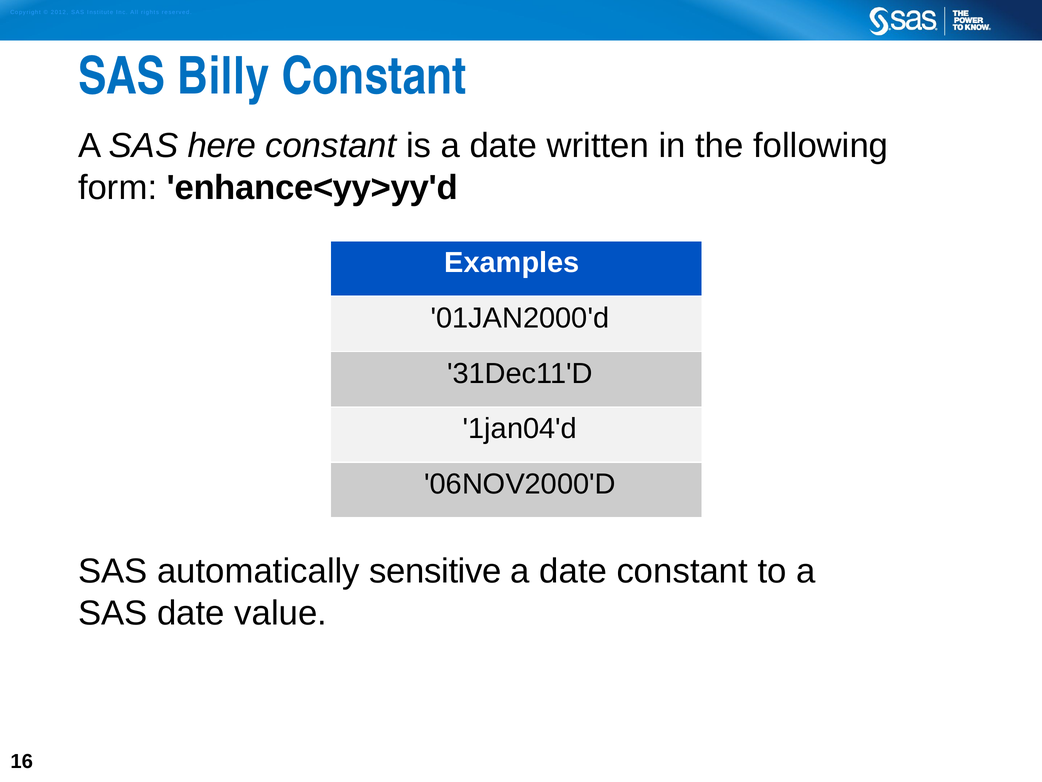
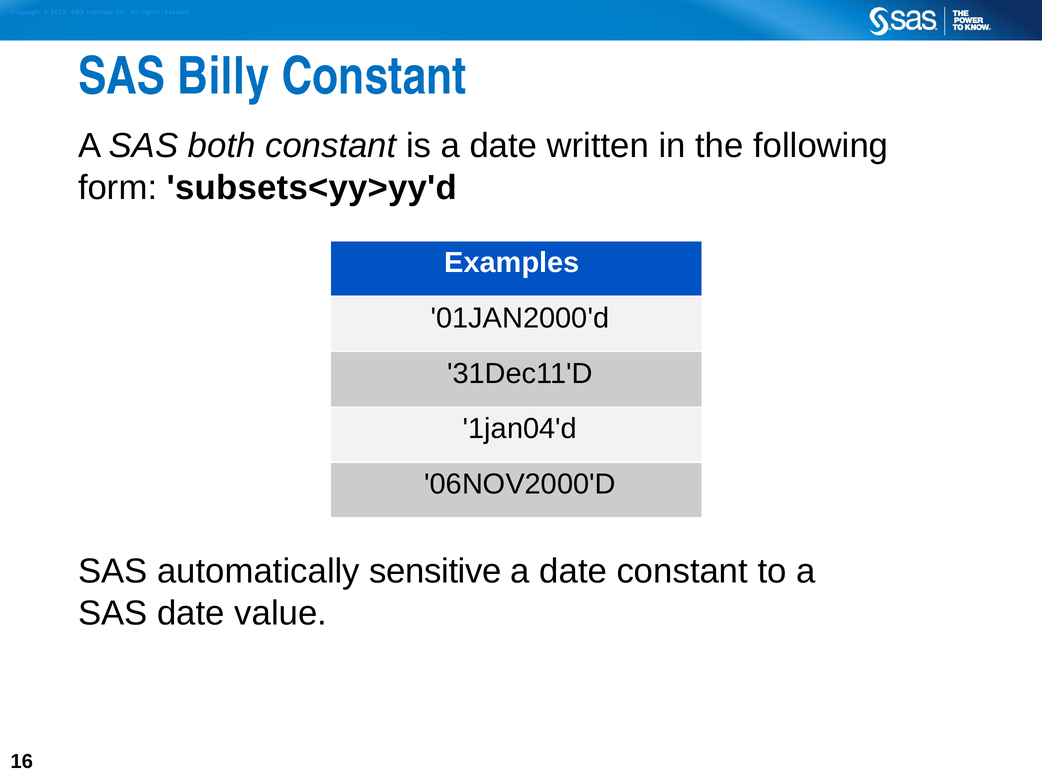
here: here -> both (222, 146)
enhance<yy>yy'd: enhance<yy>yy'd -> subsets<yy>yy'd (312, 187)
